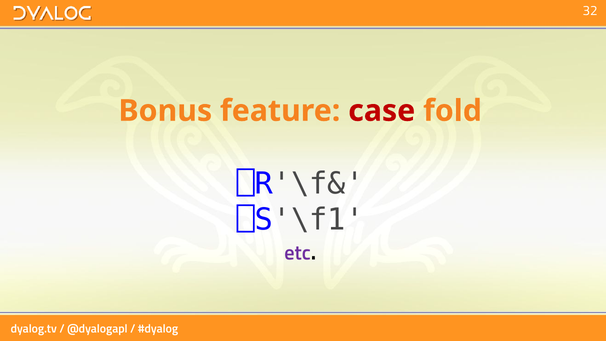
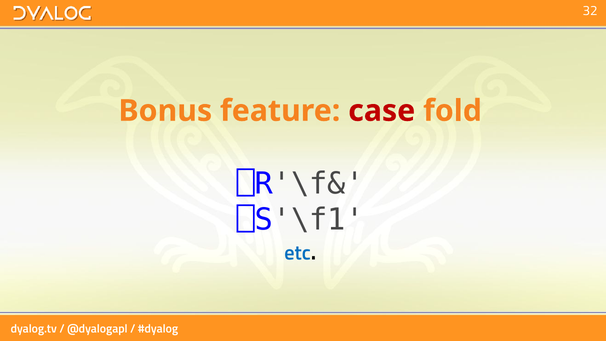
etc colour: purple -> blue (298, 253)
